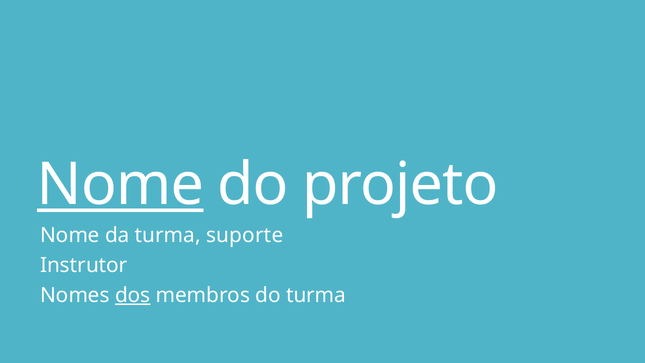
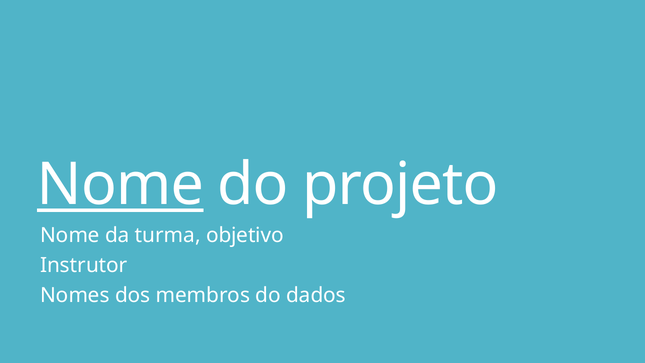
suporte: suporte -> objetivo (245, 235)
dos underline: present -> none (133, 295)
do turma: turma -> dados (316, 295)
